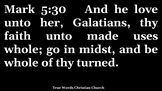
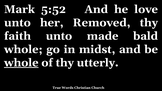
5:30: 5:30 -> 5:52 (53, 9)
Galatians: Galatians -> Removed (102, 23)
uses: uses -> bald (146, 36)
whole underline: none -> present (21, 63)
turned: turned -> utterly (98, 63)
